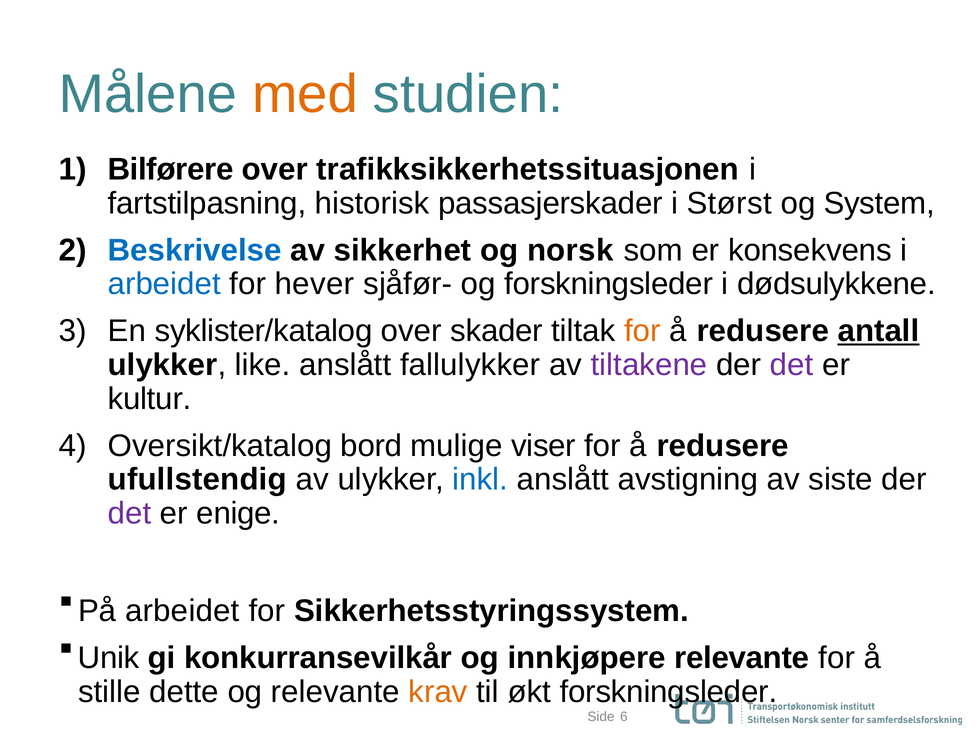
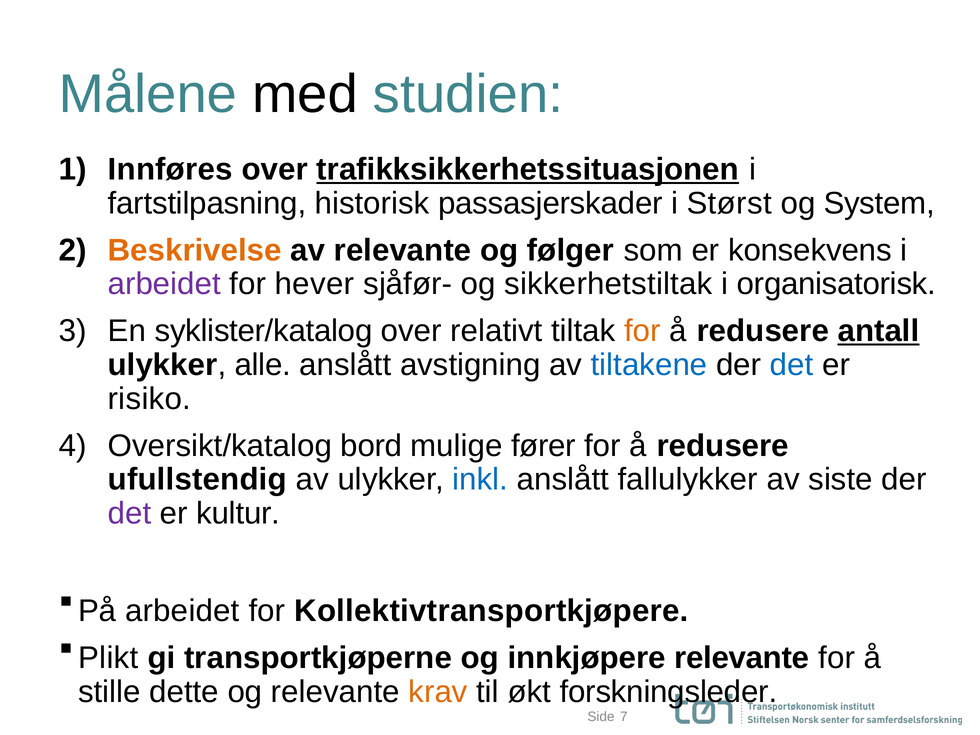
med colour: orange -> black (305, 94)
Bilførere: Bilførere -> Innføres (170, 170)
trafikksikkerhetssituasjonen underline: none -> present (528, 170)
Beskrivelse colour: blue -> orange (195, 250)
av sikkerhet: sikkerhet -> relevante (403, 250)
norsk: norsk -> følger (570, 250)
arbeidet colour: blue -> purple (164, 284)
og forskningsleder: forskningsleder -> sikkerhetstiltak (608, 284)
dødsulykkene: dødsulykkene -> organisatorisk (836, 284)
skader: skader -> relativt (496, 331)
like: like -> alle (263, 365)
fallulykker: fallulykker -> avstigning (470, 365)
tiltakene colour: purple -> blue (649, 365)
det colour: purple -> blue (792, 365)
kultur: kultur -> risiko (149, 399)
viser: viser -> fører (543, 446)
avstigning: avstigning -> fallulykker (688, 480)
enige: enige -> kultur (238, 513)
Sikkerhetsstyringssystem: Sikkerhetsstyringssystem -> Kollektivtransportkjøpere (491, 611)
Unik: Unik -> Plikt (108, 658)
konkurransevilkår: konkurransevilkår -> transportkjøperne (318, 658)
6: 6 -> 7 (624, 717)
